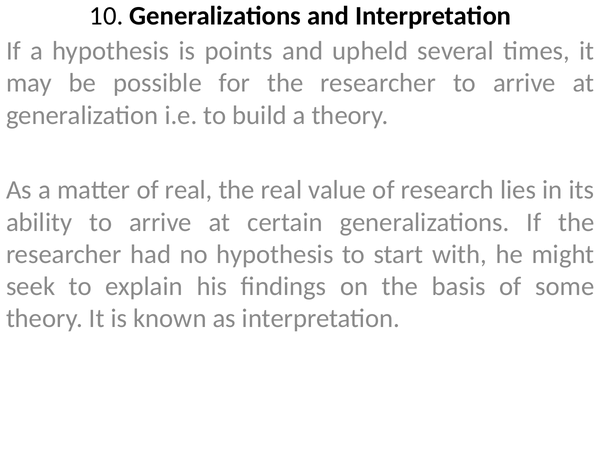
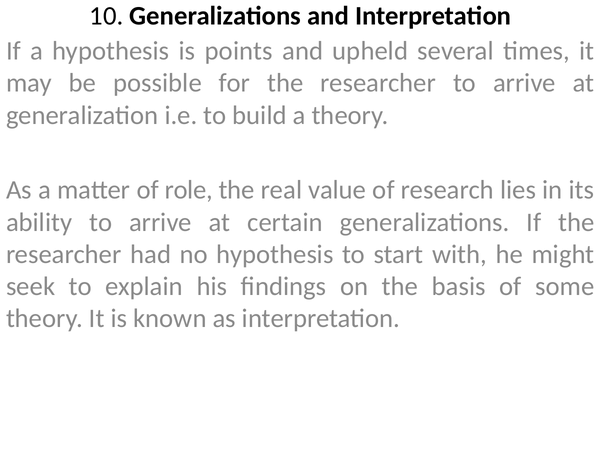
of real: real -> role (189, 190)
